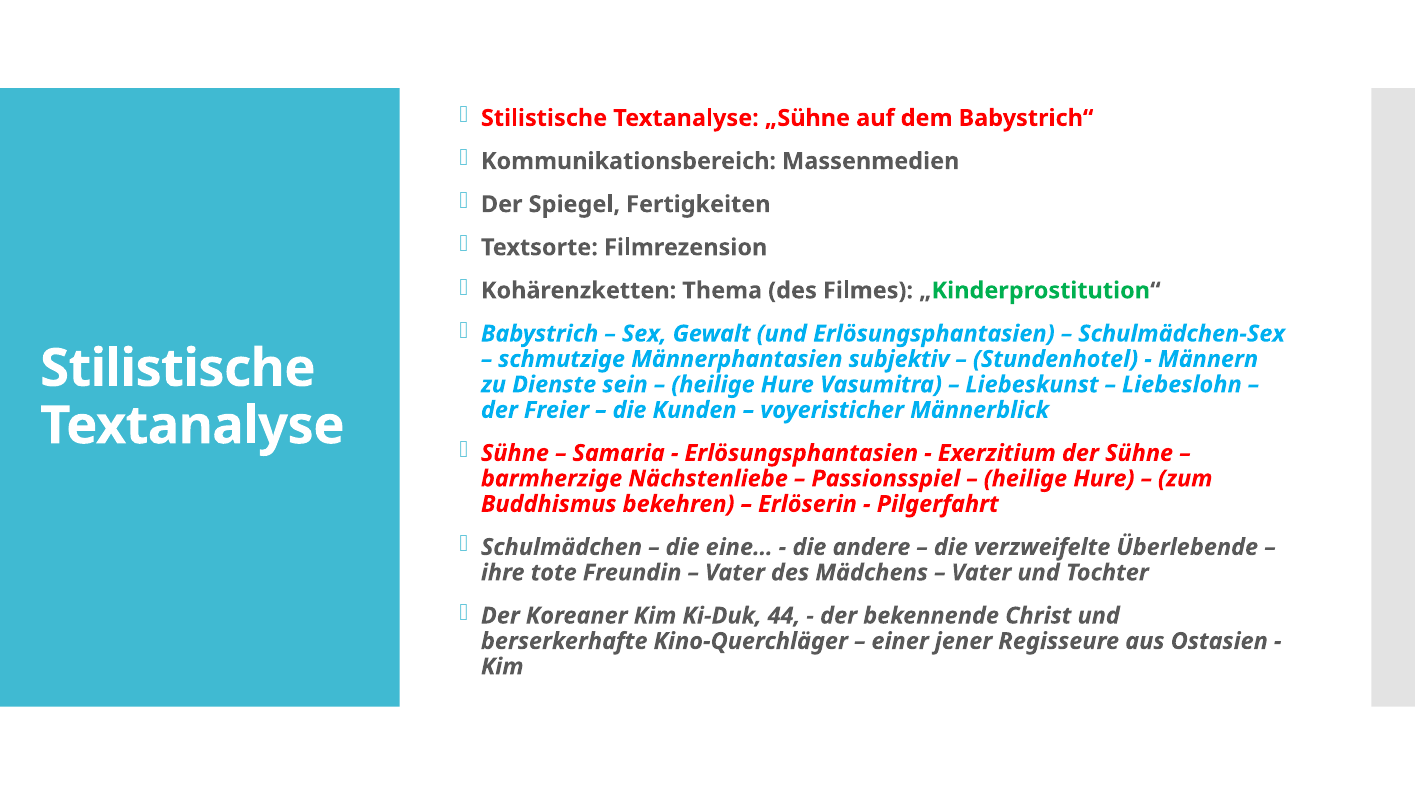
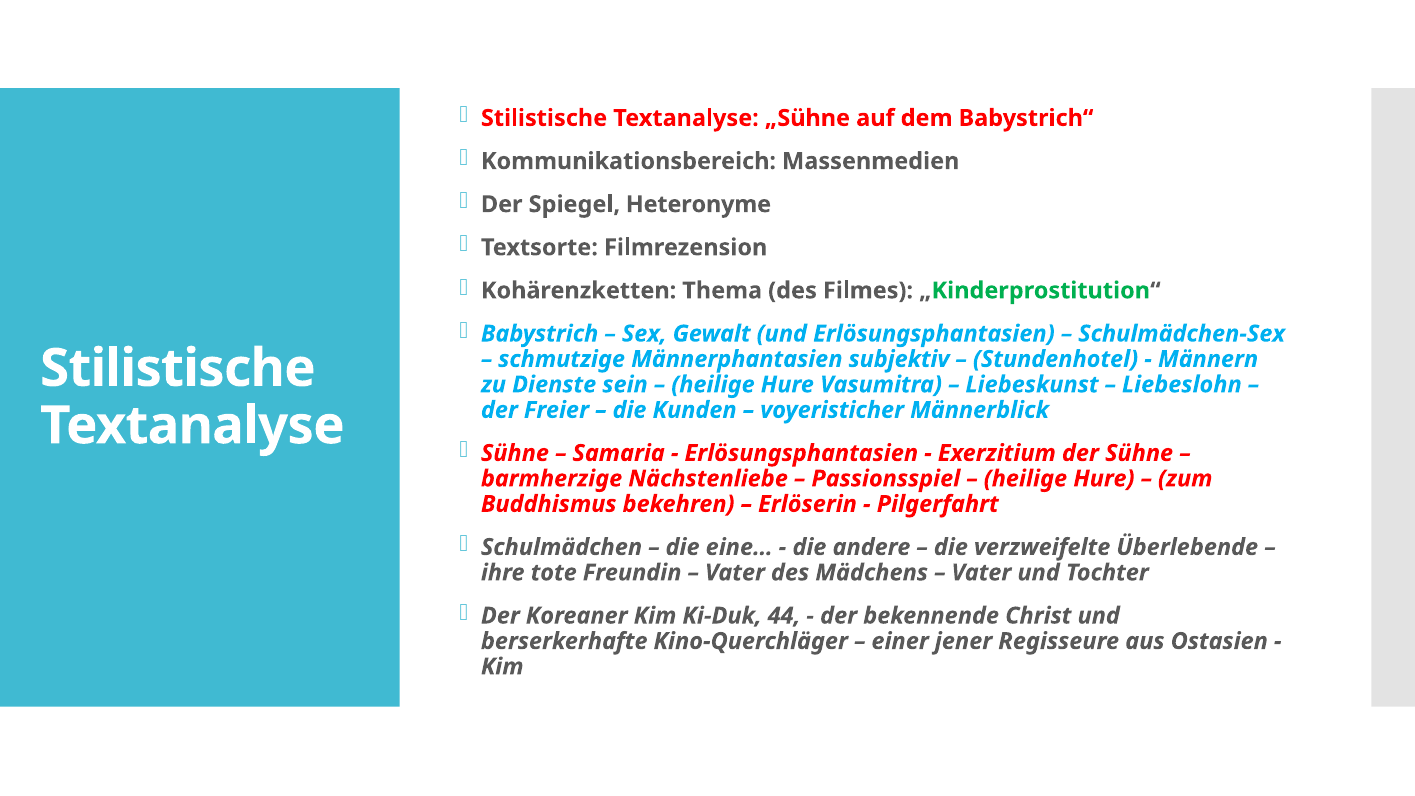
Fertigkeiten: Fertigkeiten -> Heteronyme (698, 204)
